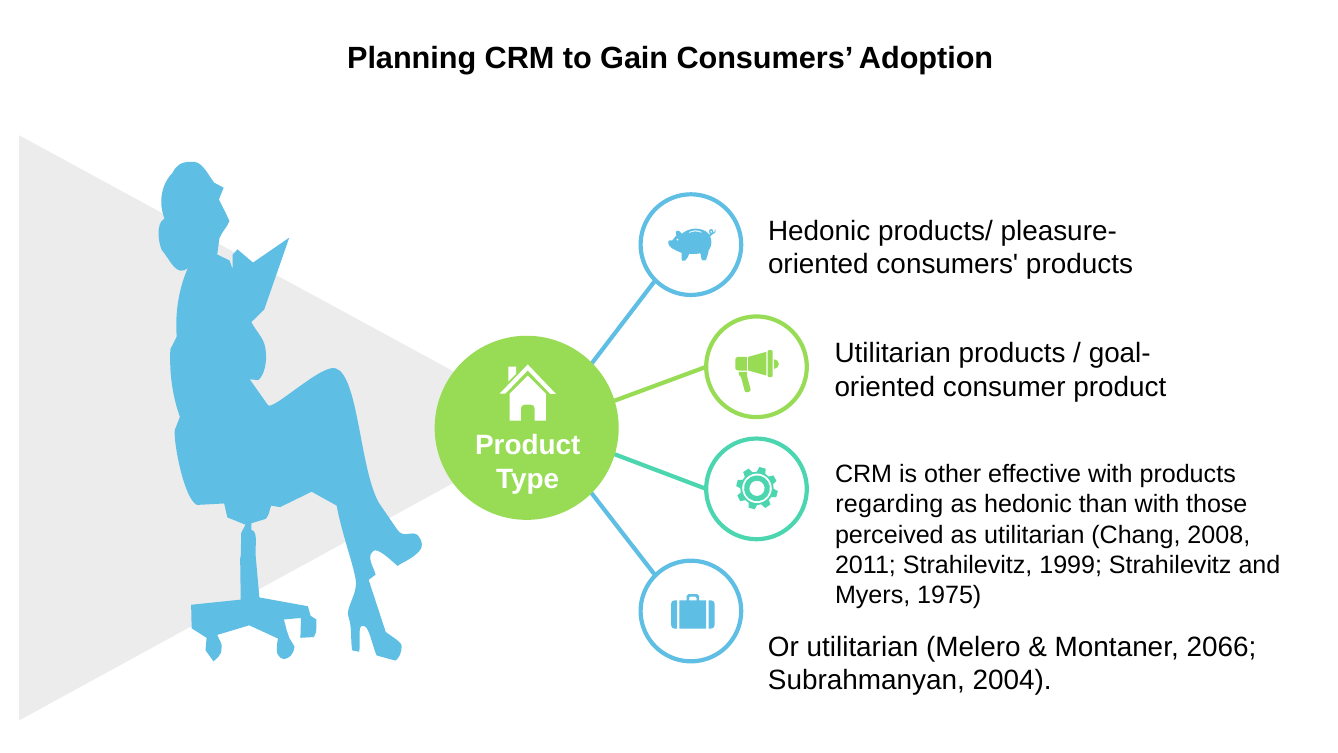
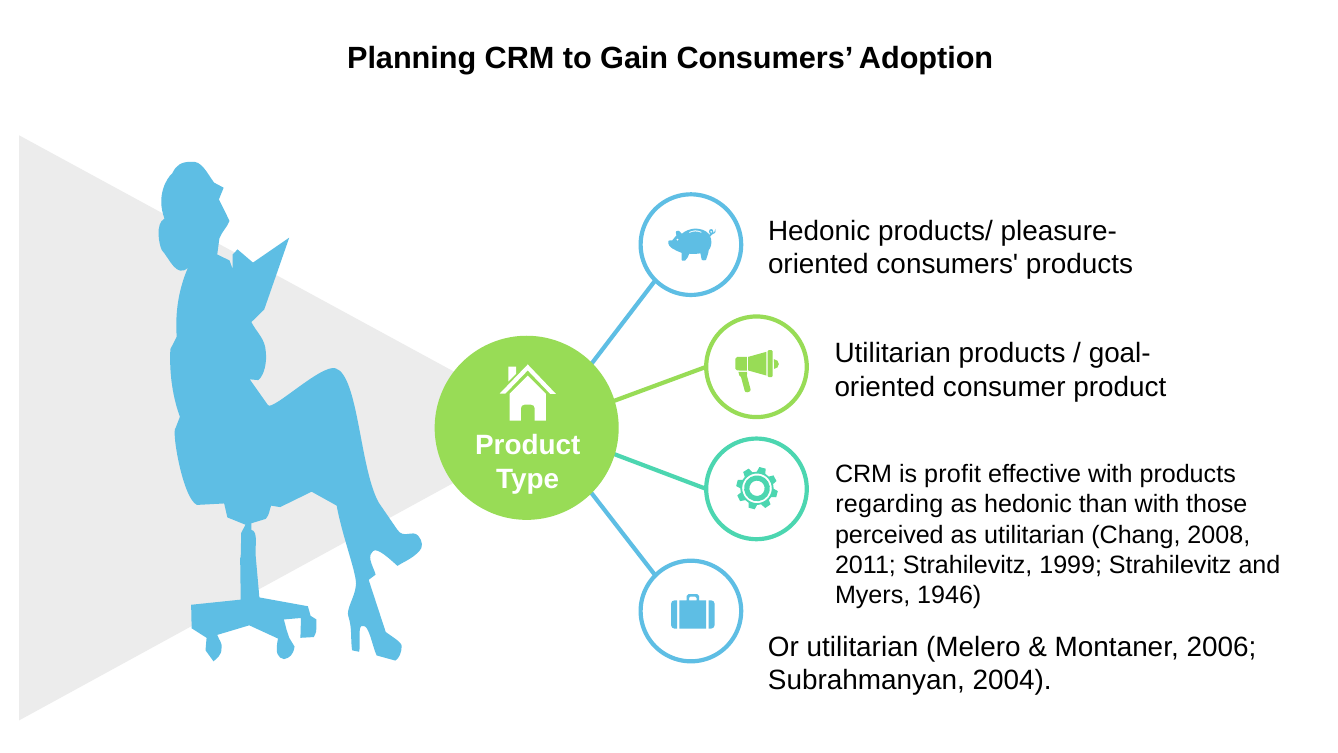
other: other -> profit (953, 474)
1975: 1975 -> 1946 (949, 595)
2066: 2066 -> 2006 (1221, 647)
